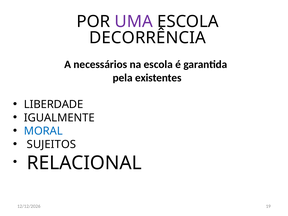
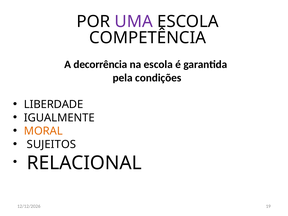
DECORRÊNCIA: DECORRÊNCIA -> COMPETÊNCIA (148, 38)
necessários: necessários -> decorrência (100, 64)
existentes: existentes -> condições (158, 78)
MORAL colour: blue -> orange (43, 131)
